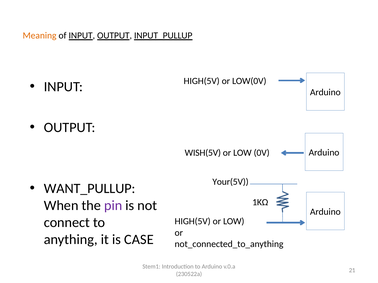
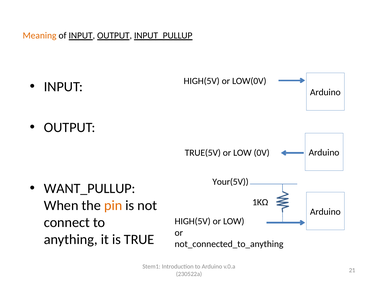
WISH(5V: WISH(5V -> TRUE(5V (203, 153)
pin colour: purple -> orange (113, 206)
CASE: CASE -> TRUE (139, 240)
